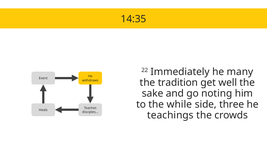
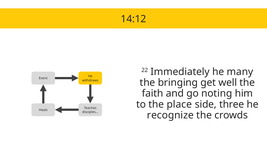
14:35: 14:35 -> 14:12 (133, 19)
tradition: tradition -> bringing (178, 83)
sake: sake -> faith (153, 93)
while: while -> place (179, 104)
teachings: teachings -> recognize (170, 115)
